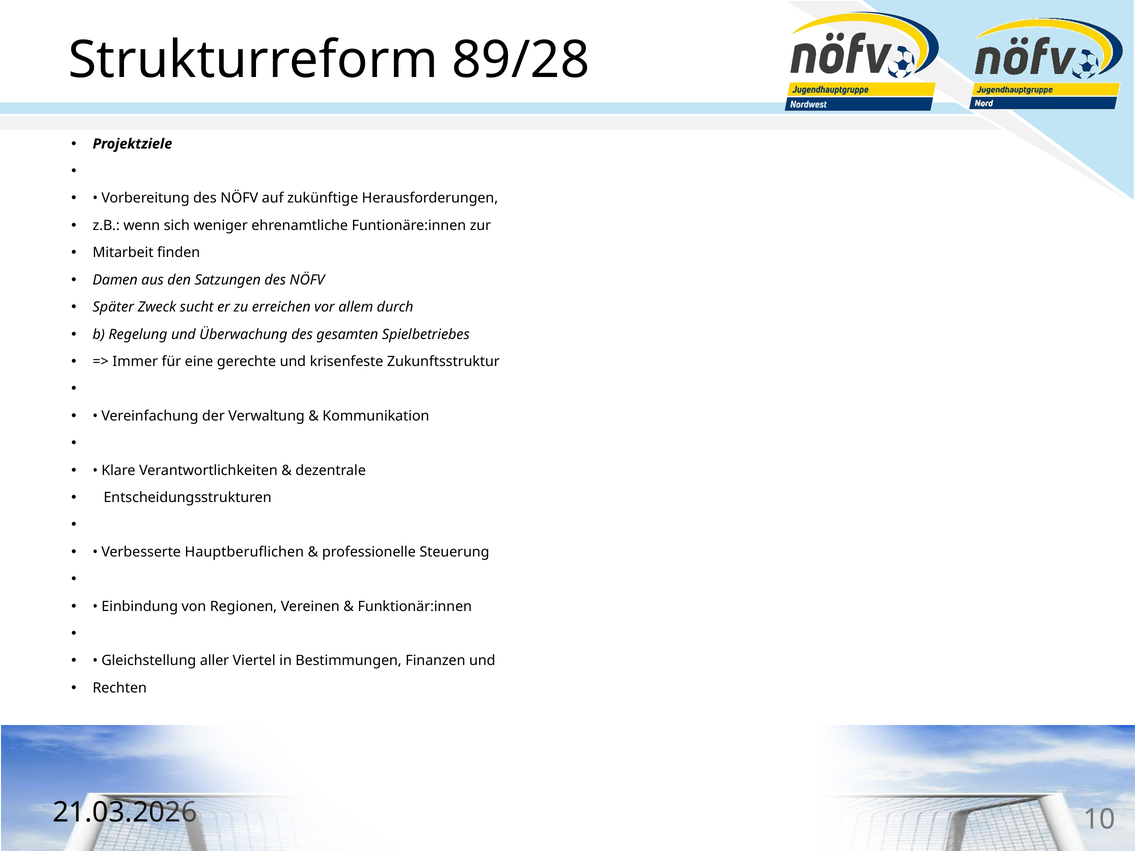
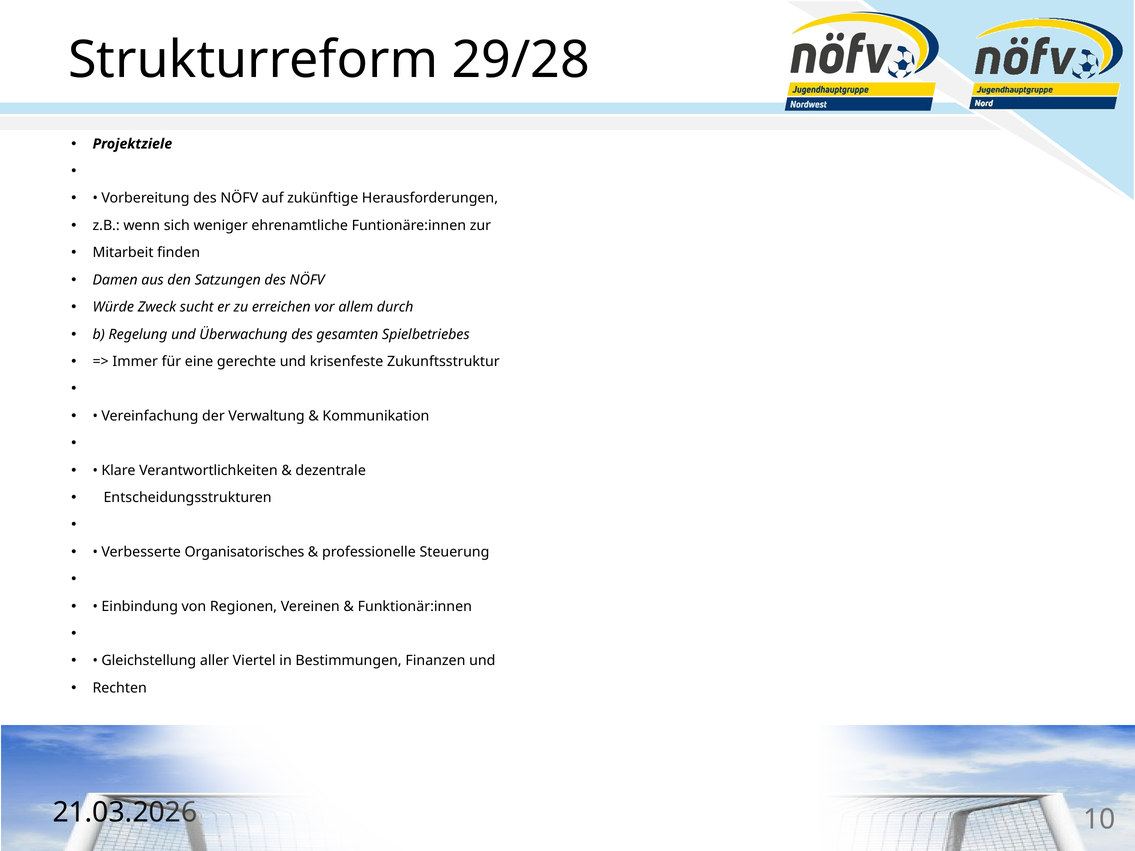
89/28: 89/28 -> 29/28 (521, 60)
Später: Später -> Würde (113, 307)
Hauptberuflichen: Hauptberuflichen -> Organisatorisches (244, 552)
